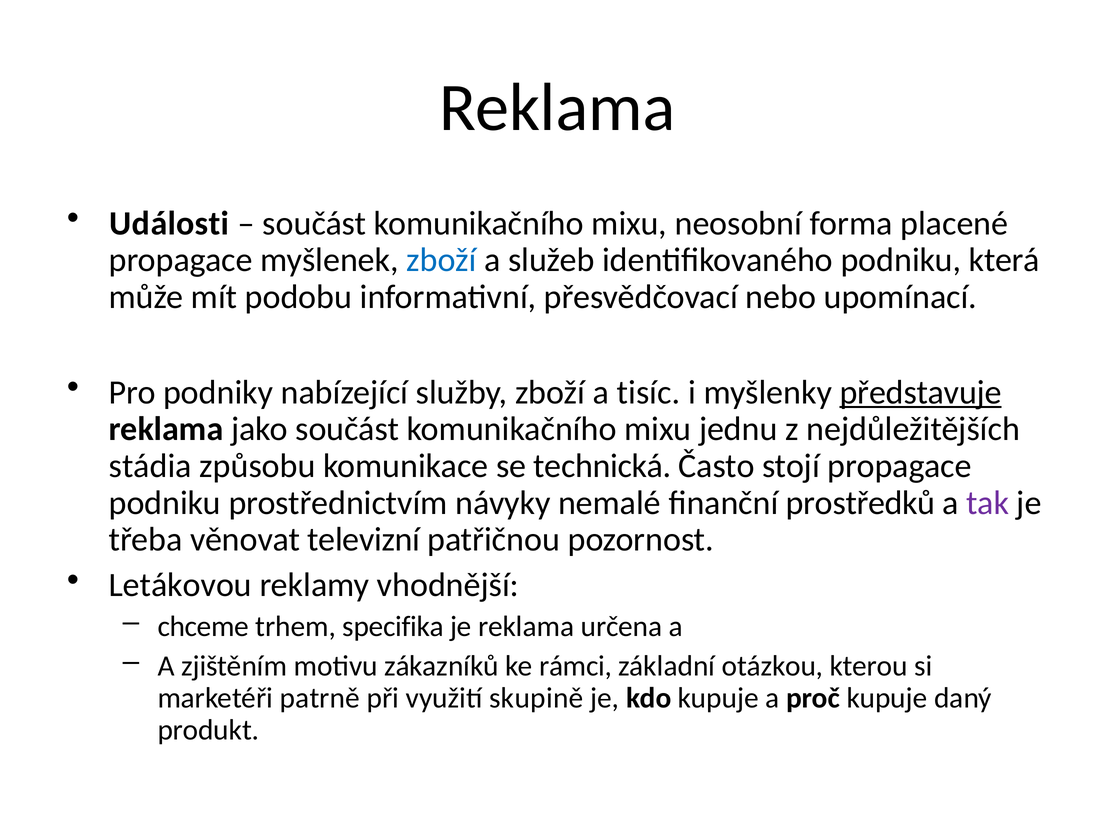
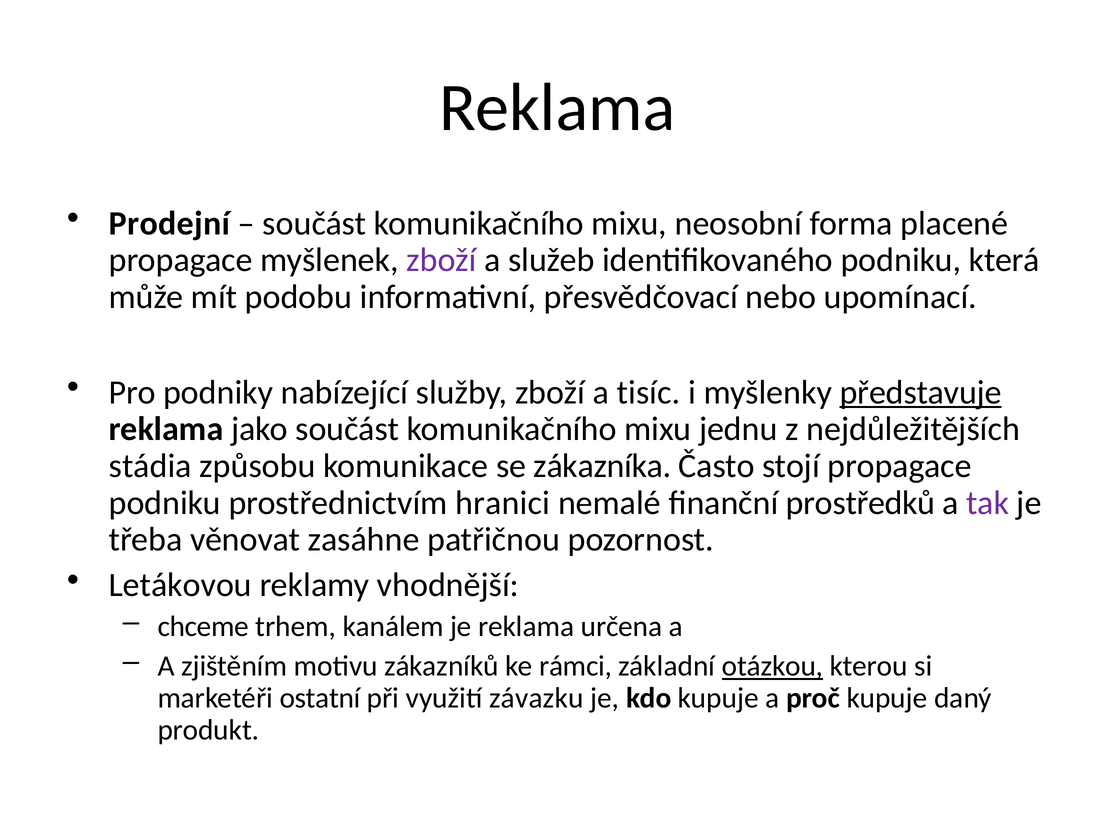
Události: Události -> Prodejní (169, 224)
zboží colour: blue -> purple (441, 260)
technická: technická -> zákazníka (602, 466)
návyky: návyky -> hranici (503, 503)
televizní: televizní -> zasáhne (364, 540)
specifika: specifika -> kanálem (393, 627)
otázkou underline: none -> present (772, 666)
patrně: patrně -> ostatní (320, 698)
skupině: skupině -> závazku (536, 698)
